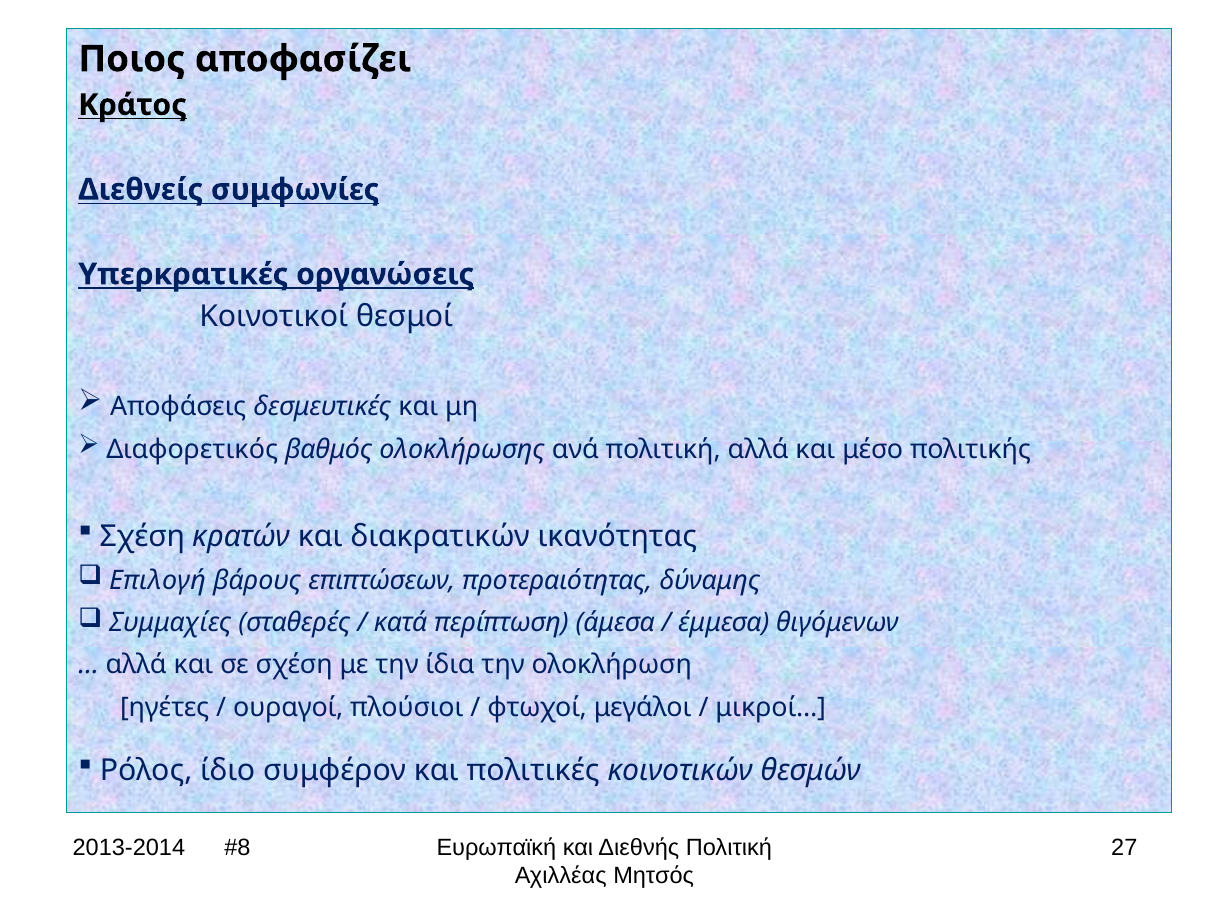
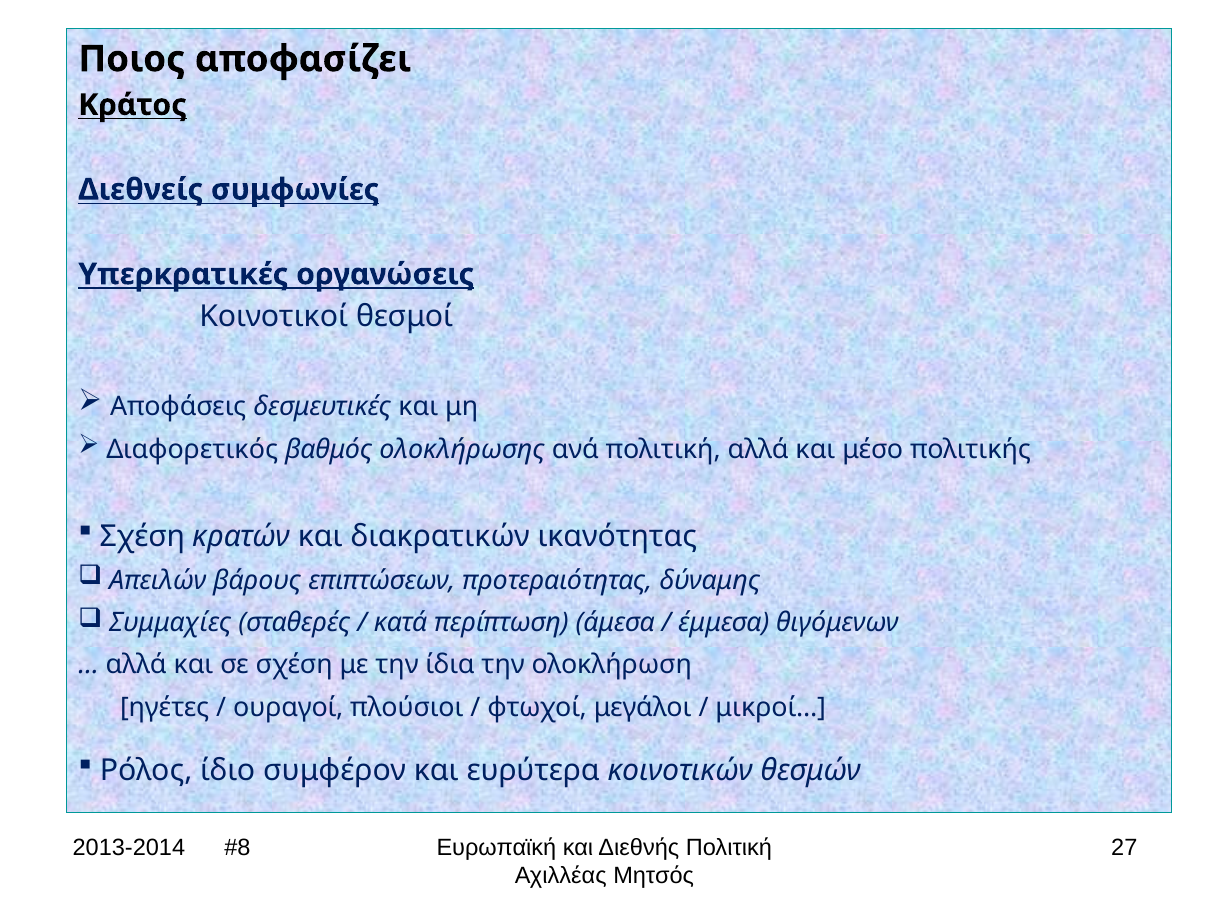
Επιλογή: Επιλογή -> Απειλών (158, 581)
πολιτικές: πολιτικές -> ευρύτερα (533, 771)
